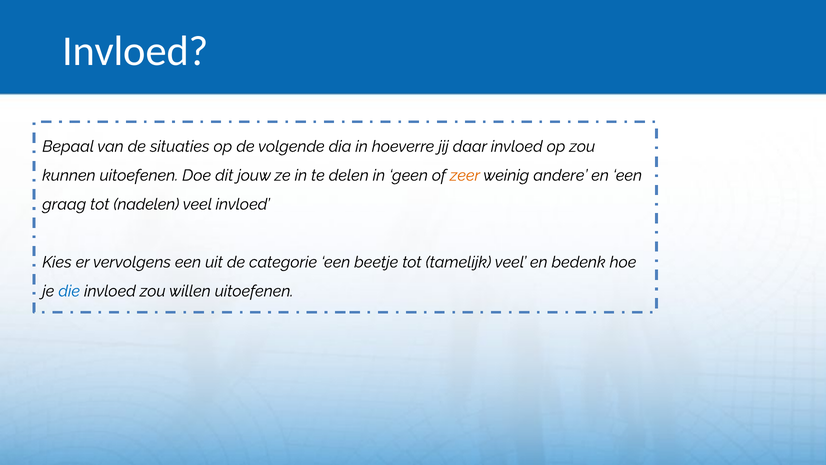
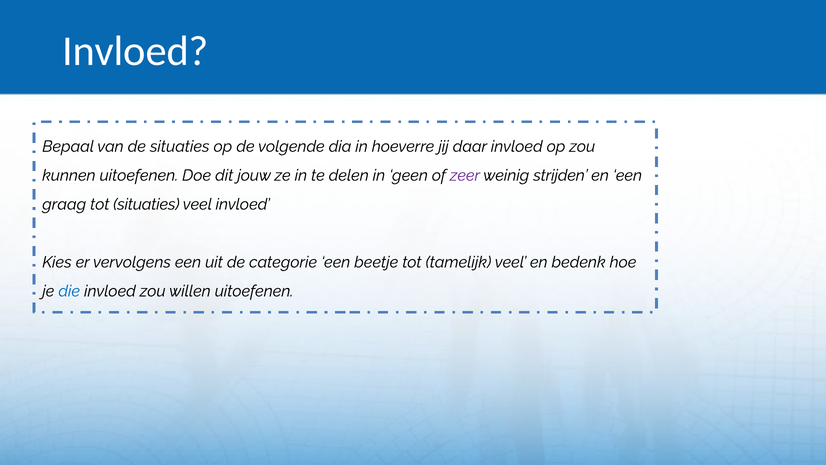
zeer colour: orange -> purple (465, 175)
andere: andere -> strijden (560, 175)
tot nadelen: nadelen -> situaties (146, 204)
